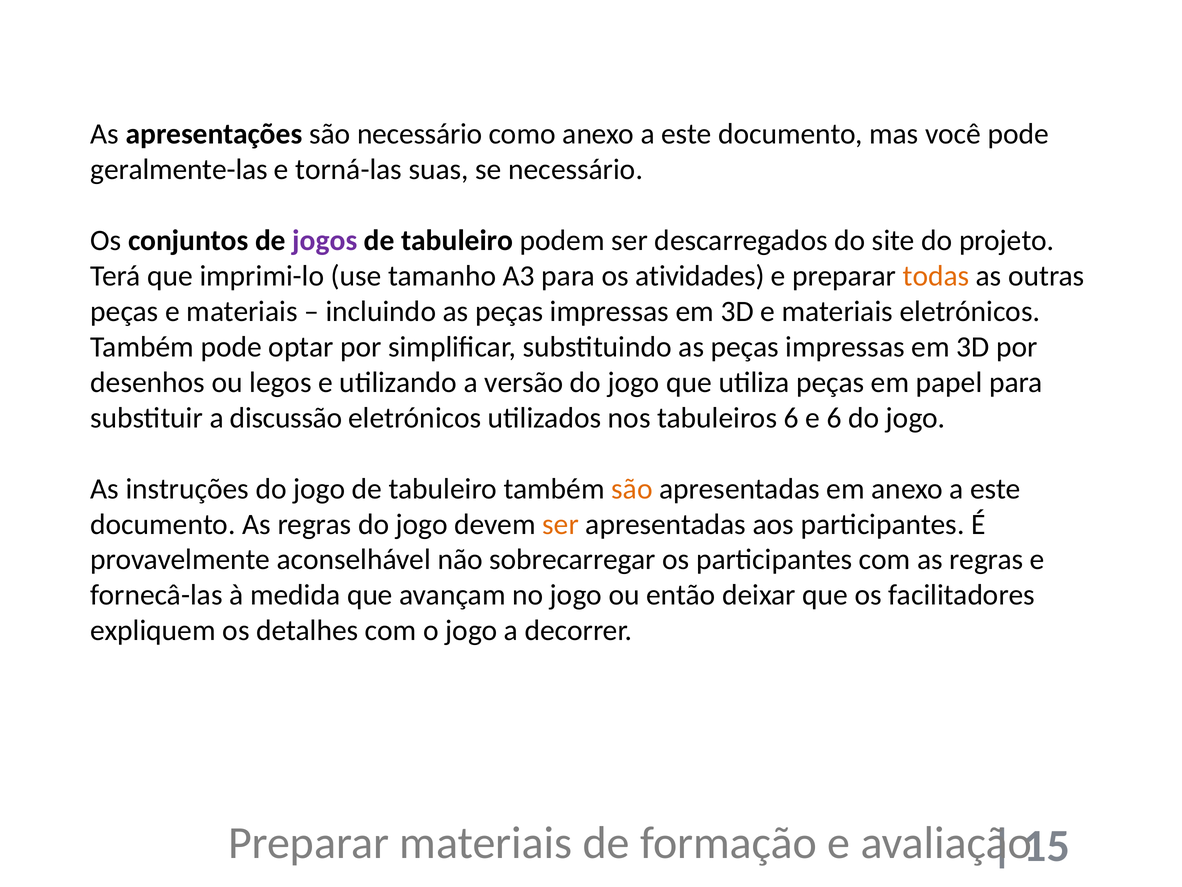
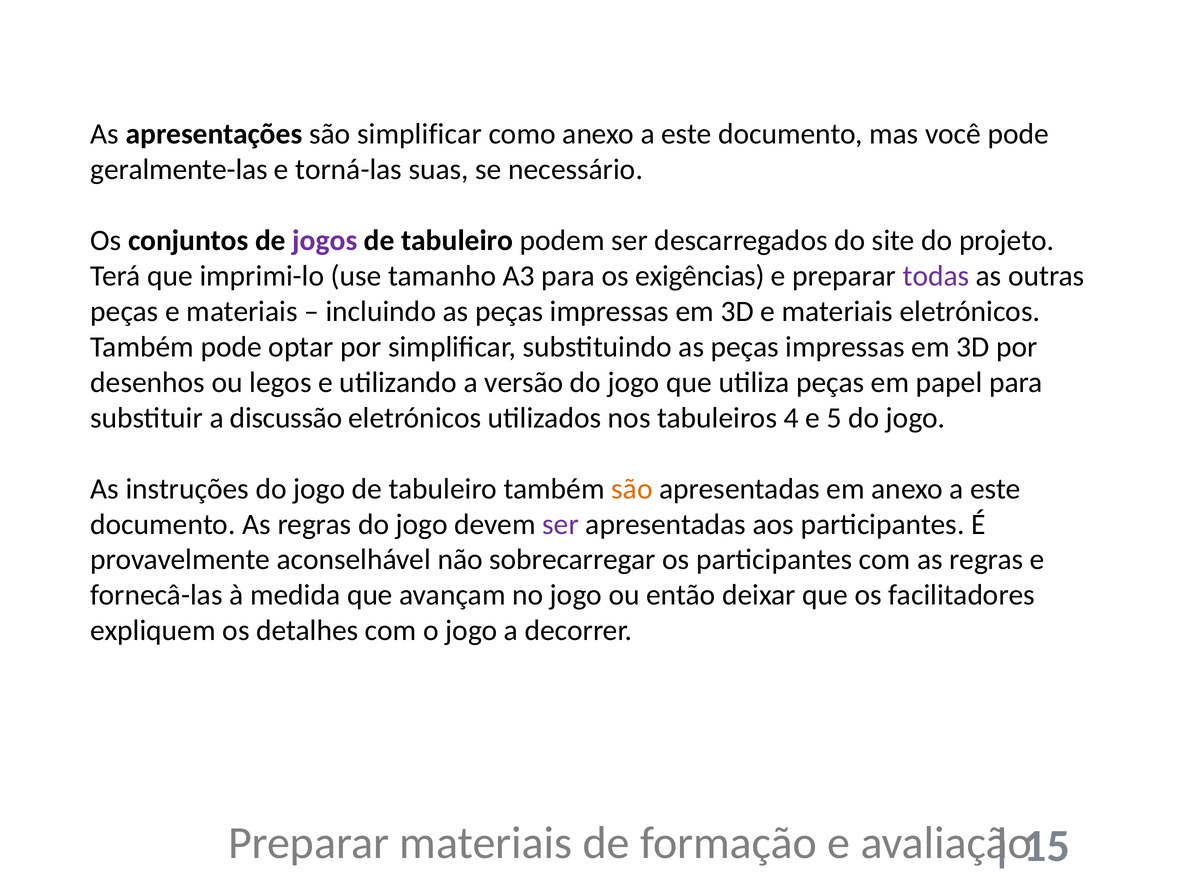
são necessário: necessário -> simplificar (420, 134)
atividades: atividades -> exigências (700, 276)
todas colour: orange -> purple (936, 276)
tabuleiros 6: 6 -> 4 (791, 418)
e 6: 6 -> 5 (834, 418)
ser colour: orange -> purple (561, 524)
